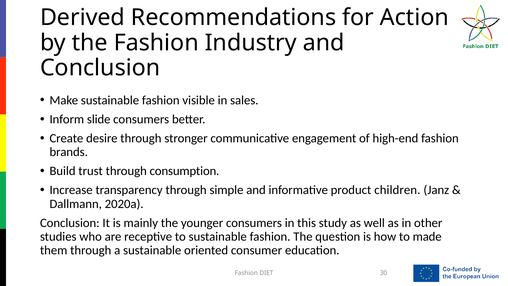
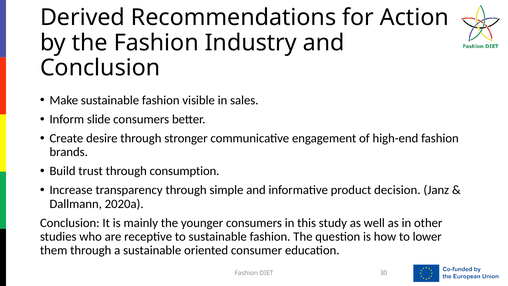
children: children -> decision (397, 190)
made: made -> lower (427, 236)
